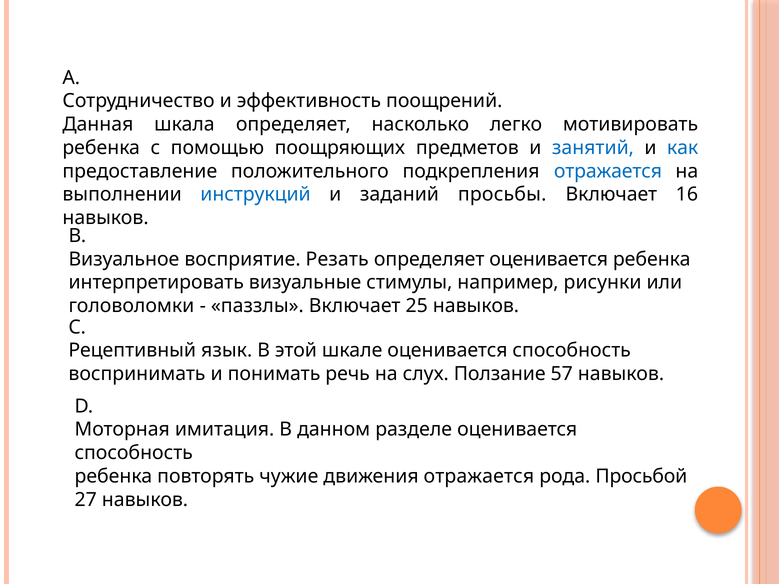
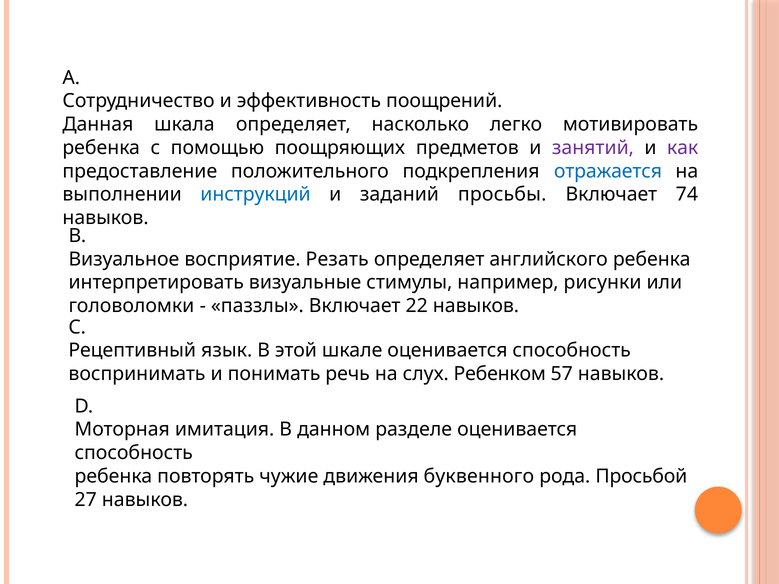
занятий colour: blue -> purple (593, 148)
как colour: blue -> purple (683, 148)
16: 16 -> 74 (687, 195)
определяет оценивается: оценивается -> английского (549, 259)
25: 25 -> 22 (417, 306)
Ползание: Ползание -> Ребенком (500, 374)
движения отражается: отражается -> буквенного (479, 476)
